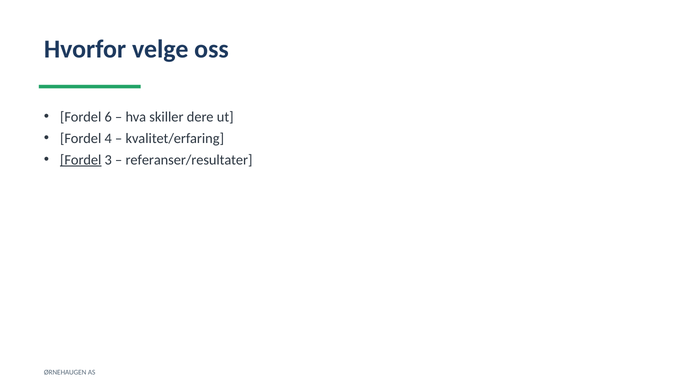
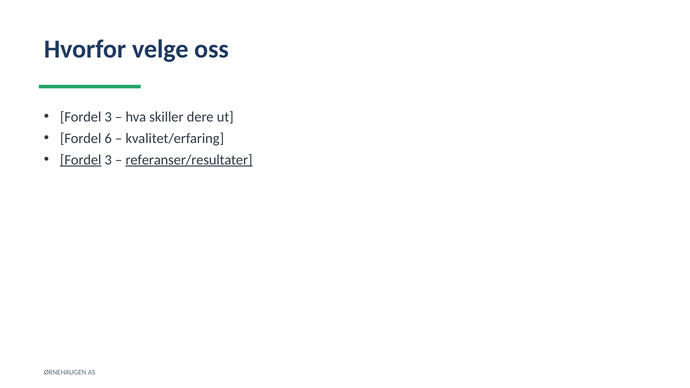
6: 6 -> 3 (108, 117)
4: 4 -> 6 (108, 138)
referanser/resultater underline: none -> present (189, 160)
